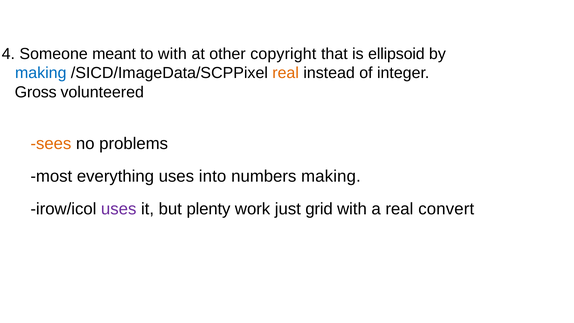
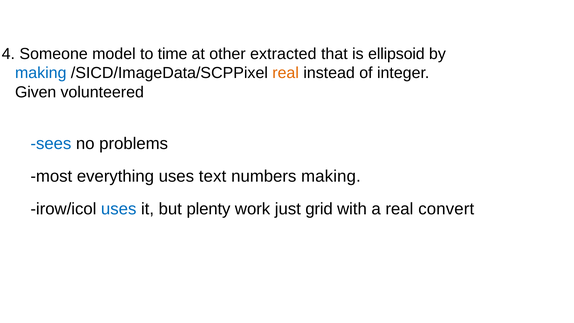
meant: meant -> model (114, 54)
to with: with -> time (173, 54)
copyright: copyright -> extracted (283, 54)
Gross: Gross -> Given (36, 92)
sees colour: orange -> blue (51, 144)
into: into -> text (213, 176)
uses colour: purple -> blue (119, 209)
